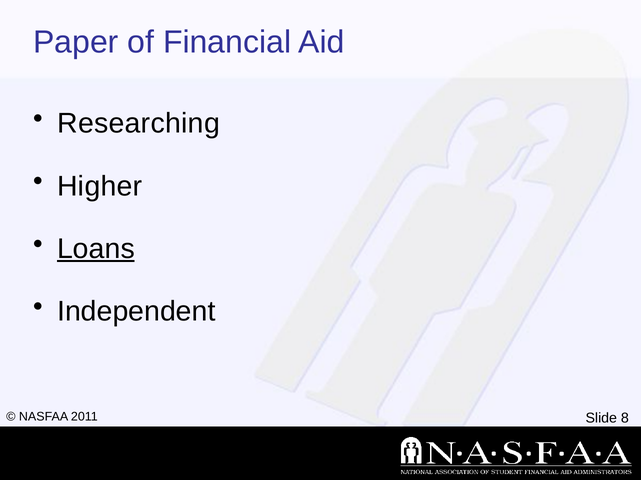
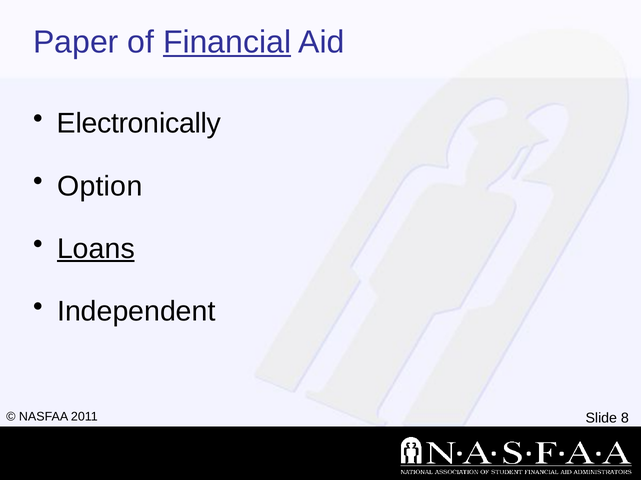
Financial underline: none -> present (227, 42)
Researching: Researching -> Electronically (139, 124)
Higher: Higher -> Option (100, 186)
